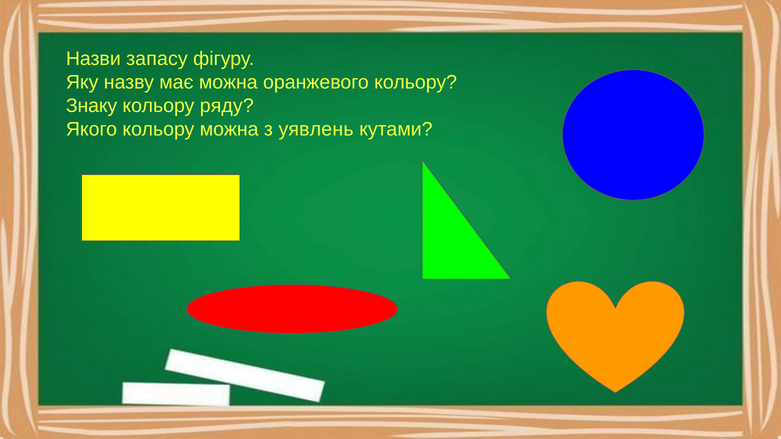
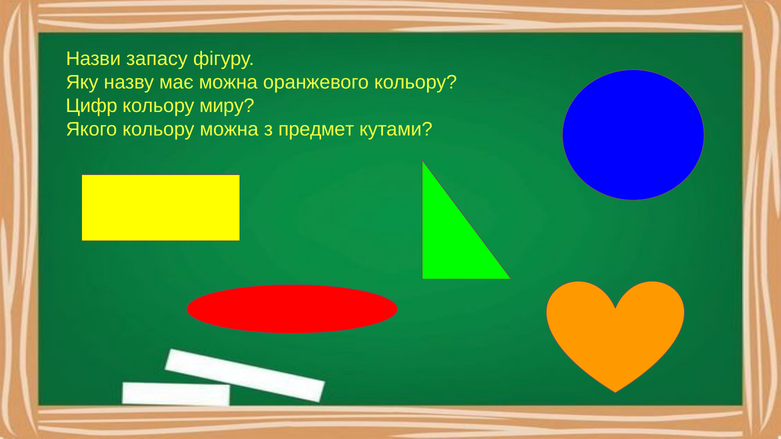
Знаку: Знаку -> Цифр (92, 106)
ряду: ряду -> миру (227, 106)
уявлень: уявлень -> предмет (316, 129)
